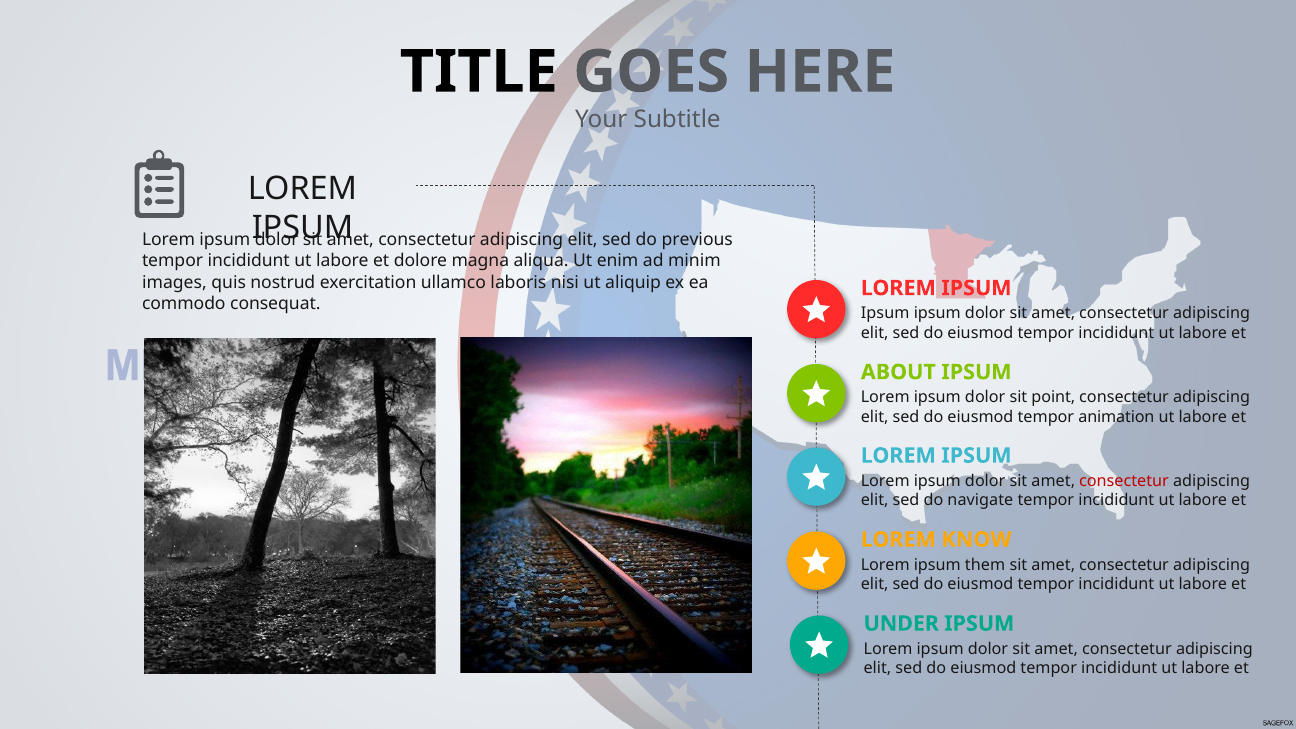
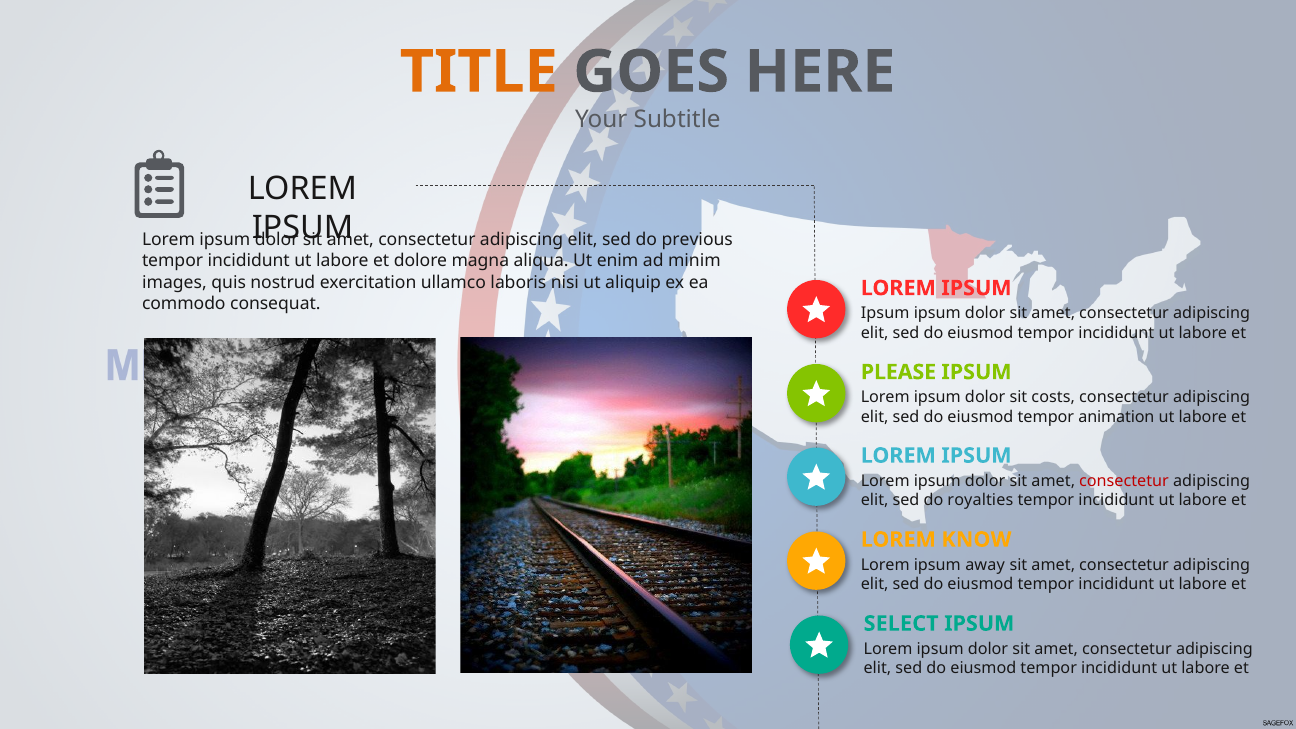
TITLE colour: black -> orange (479, 72)
ABOUT: ABOUT -> PLEASE (898, 372)
point: point -> costs (1053, 398)
navigate: navigate -> royalties (980, 501)
them: them -> away (985, 565)
UNDER: UNDER -> SELECT (901, 624)
